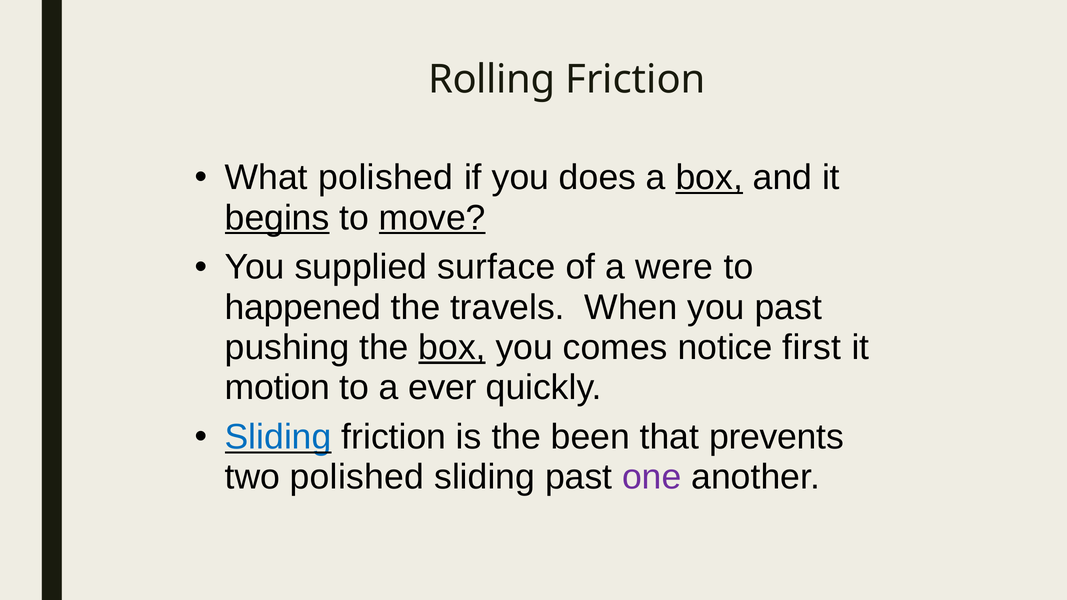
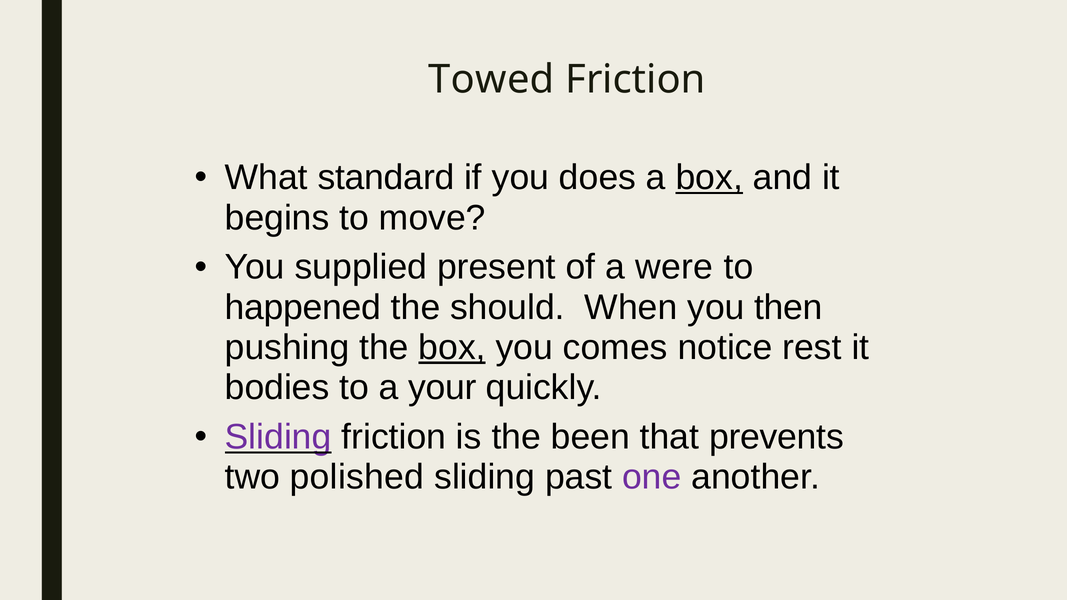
Rolling: Rolling -> Towed (491, 80)
What polished: polished -> standard (386, 178)
begins underline: present -> none (277, 218)
move underline: present -> none (432, 218)
surface: surface -> present (496, 267)
travels: travels -> should (507, 307)
you past: past -> then (788, 307)
first: first -> rest (812, 348)
motion: motion -> bodies (277, 388)
ever: ever -> your (442, 388)
Sliding colour: blue -> purple (278, 437)
